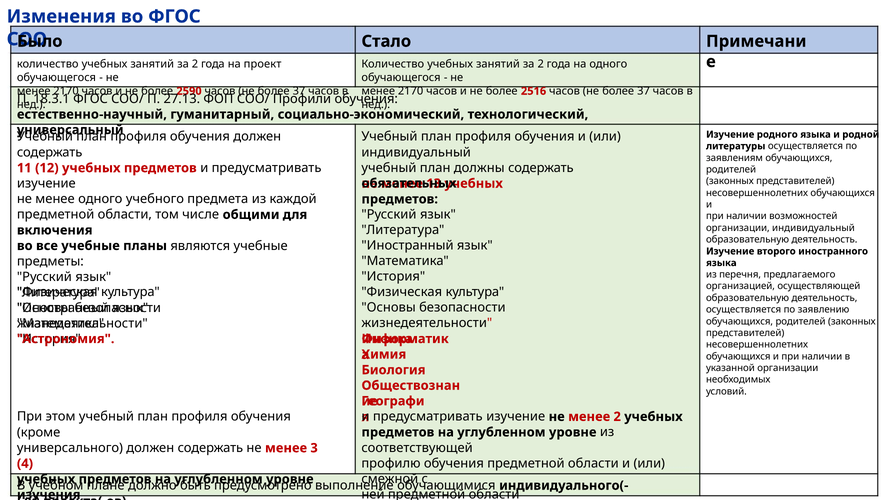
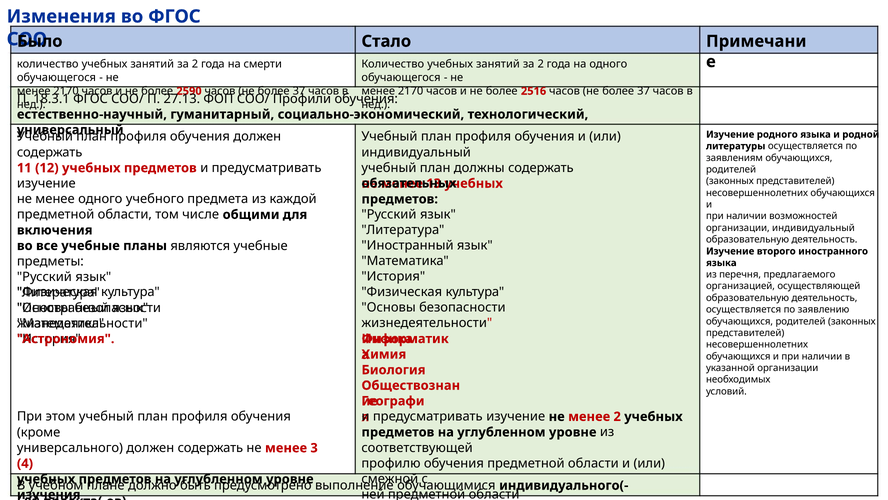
проект: проект -> смерти (263, 64)
